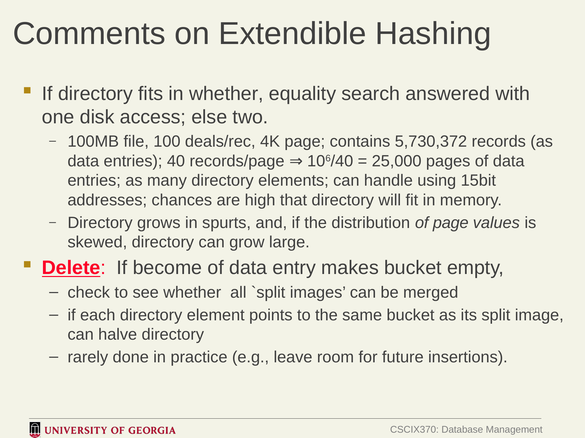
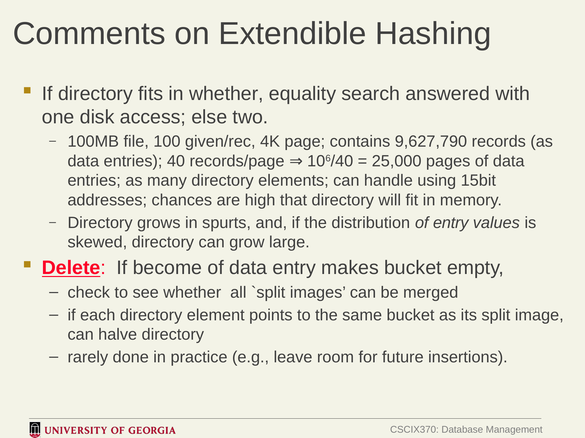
deals/rec: deals/rec -> given/rec (220, 142)
5,730,372: 5,730,372 -> 9,627,790 (431, 142)
of page: page -> entry (451, 223)
